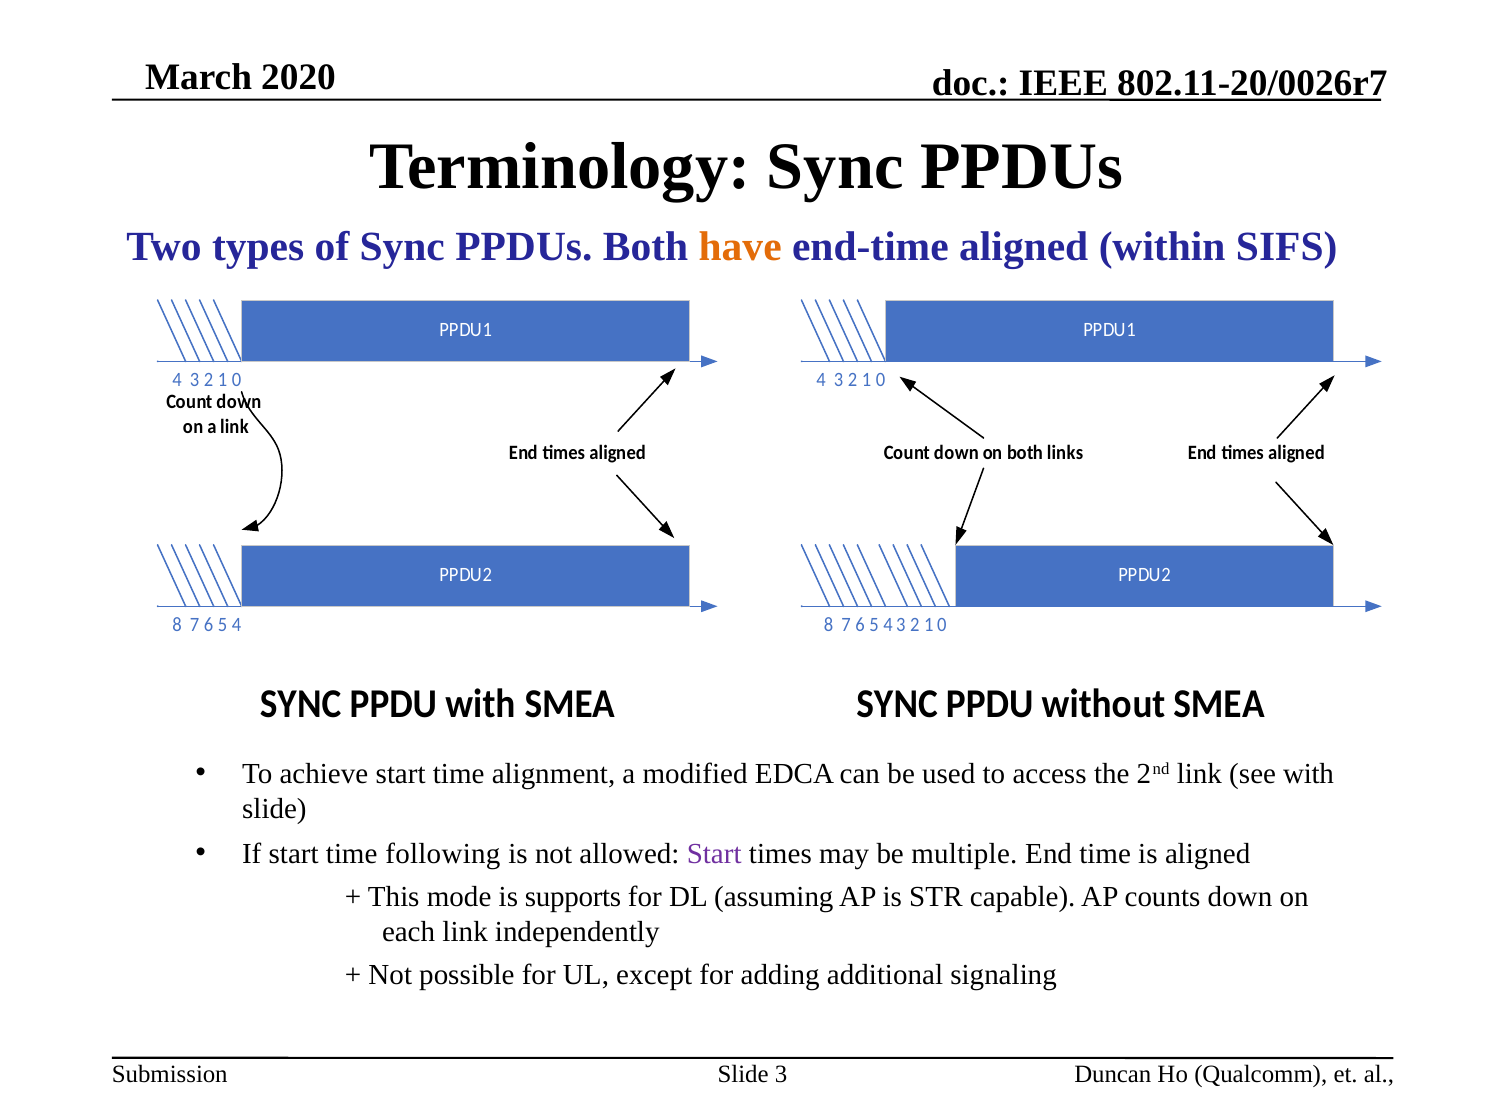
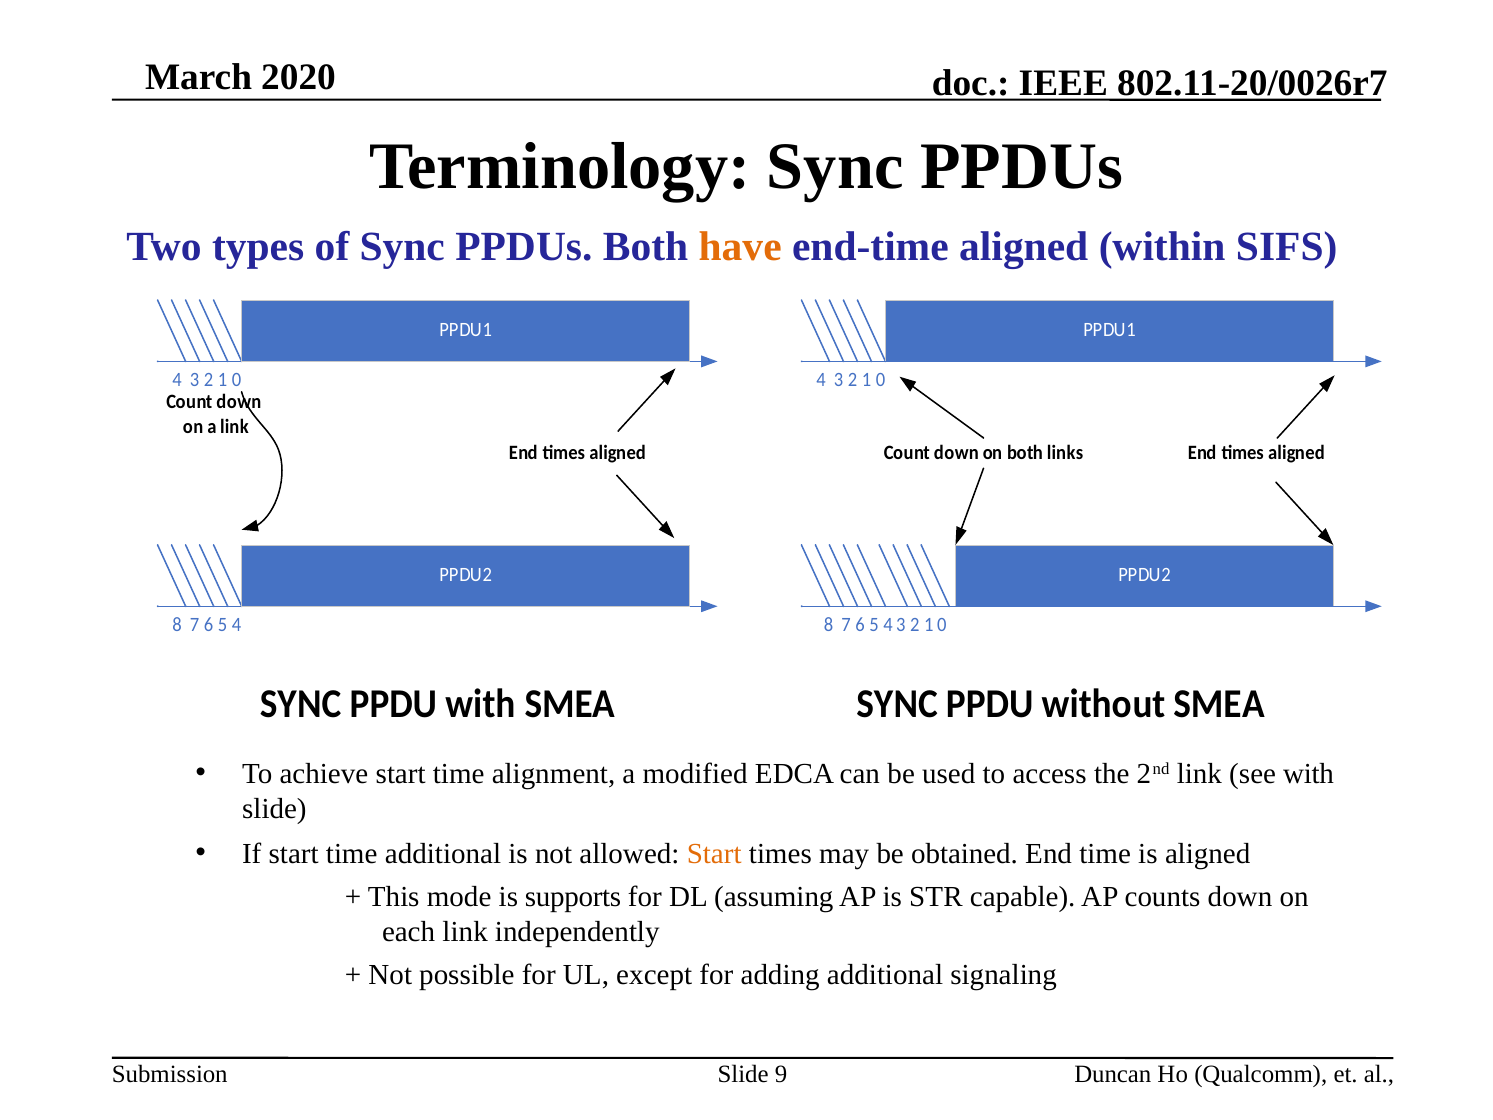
time following: following -> additional (443, 854)
Start colour: purple -> orange (714, 854)
multiple: multiple -> obtained (965, 854)
Slide 3: 3 -> 9 (781, 1074)
